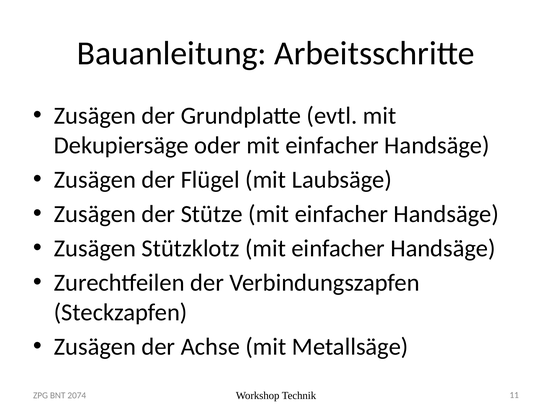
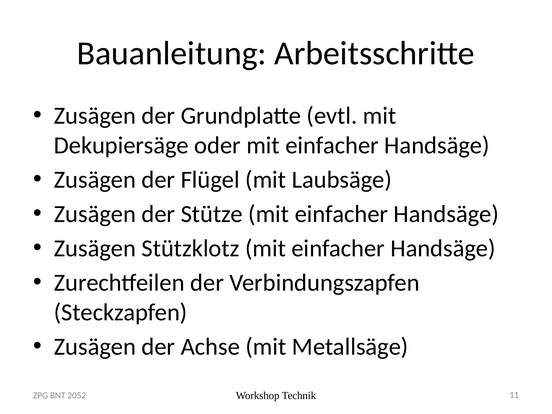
2074: 2074 -> 2052 (77, 395)
